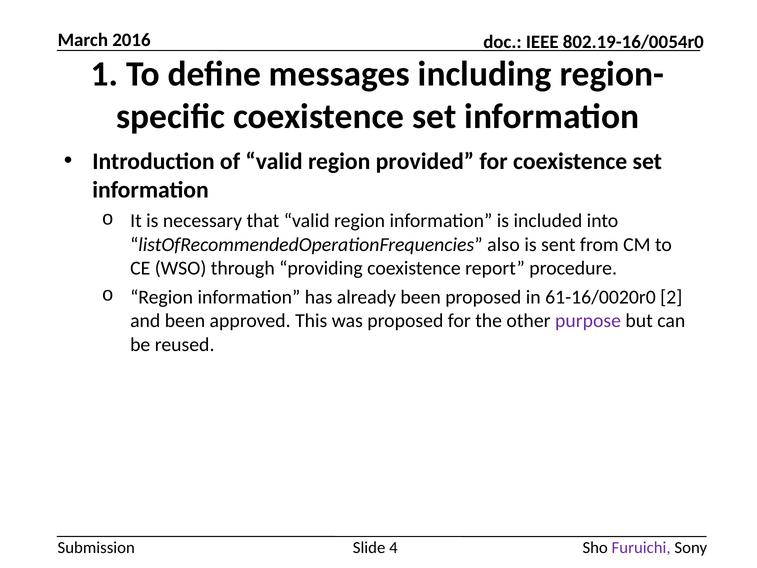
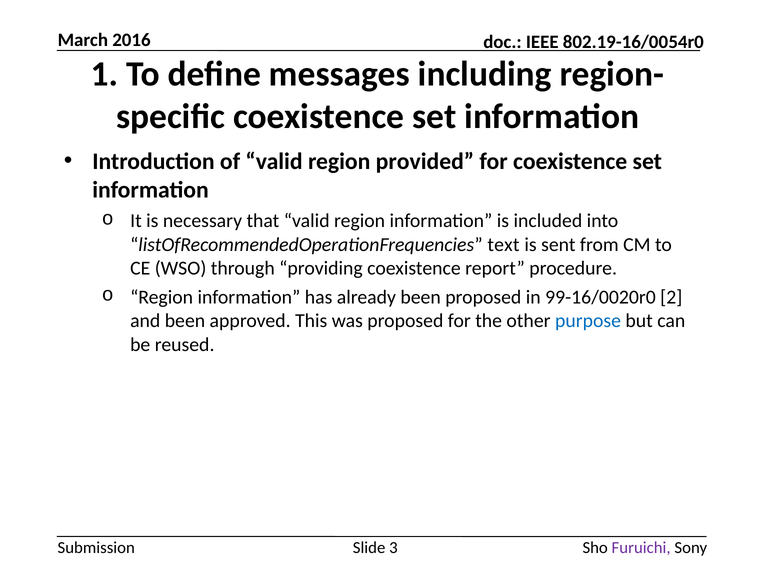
also: also -> text (503, 244)
61-16/0020r0: 61-16/0020r0 -> 99-16/0020r0 (600, 297)
purpose colour: purple -> blue (588, 321)
4: 4 -> 3 (393, 547)
